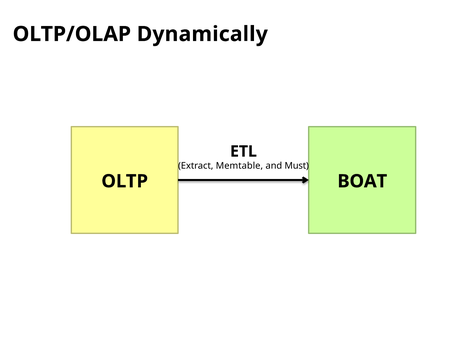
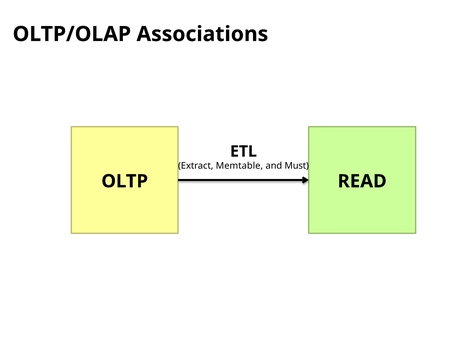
Dynamically: Dynamically -> Associations (202, 34)
BOAT: BOAT -> READ (362, 181)
